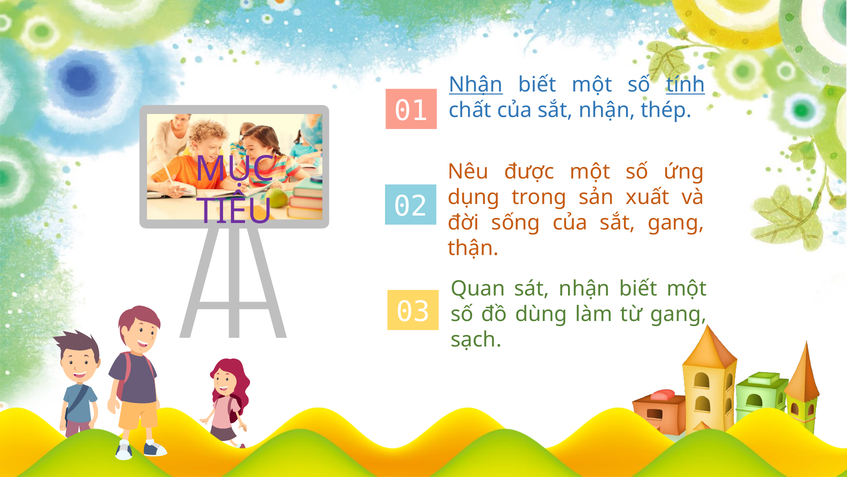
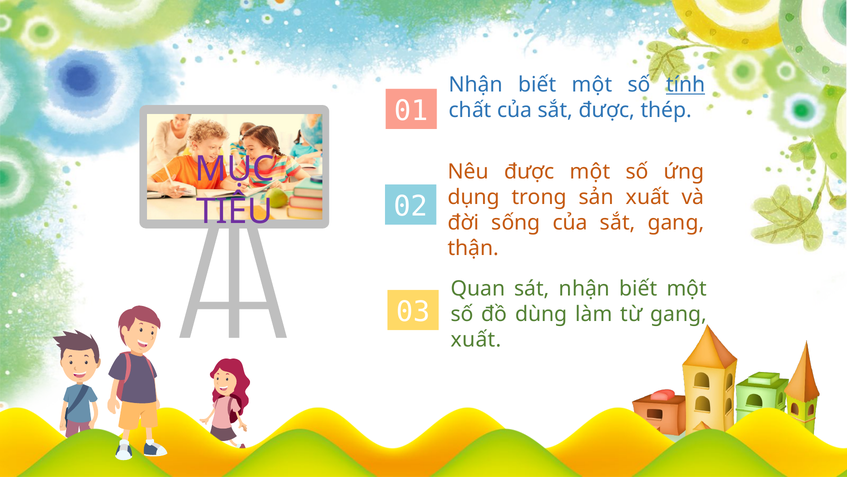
Nhận underline: present -> none (476, 85)
sắt nhận: nhận -> được (607, 110)
sạch: sạch -> xuất (476, 339)
